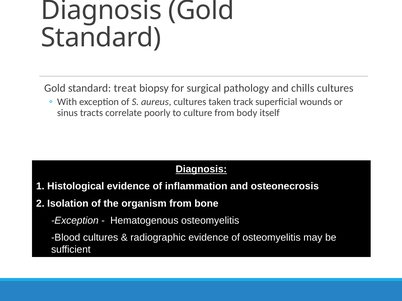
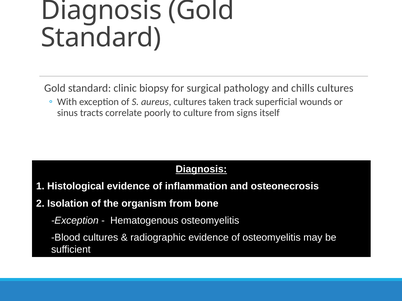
treat: treat -> clinic (125, 88)
body: body -> signs (247, 113)
